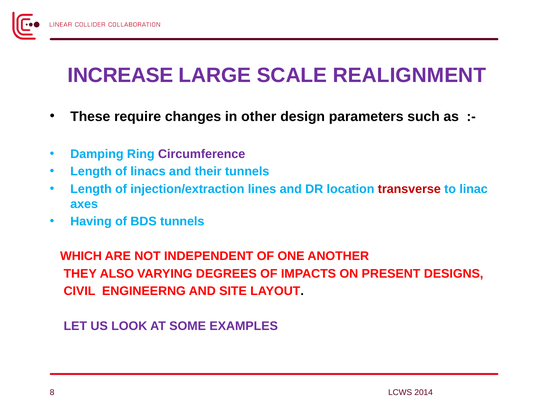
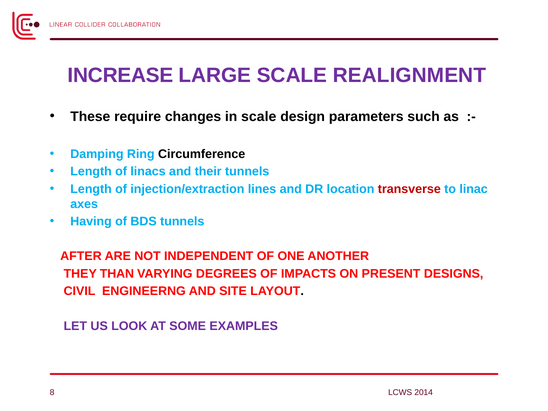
in other: other -> scale (259, 117)
Circumference colour: purple -> black (202, 154)
WHICH: WHICH -> AFTER (81, 256)
ALSO: ALSO -> THAN (117, 274)
